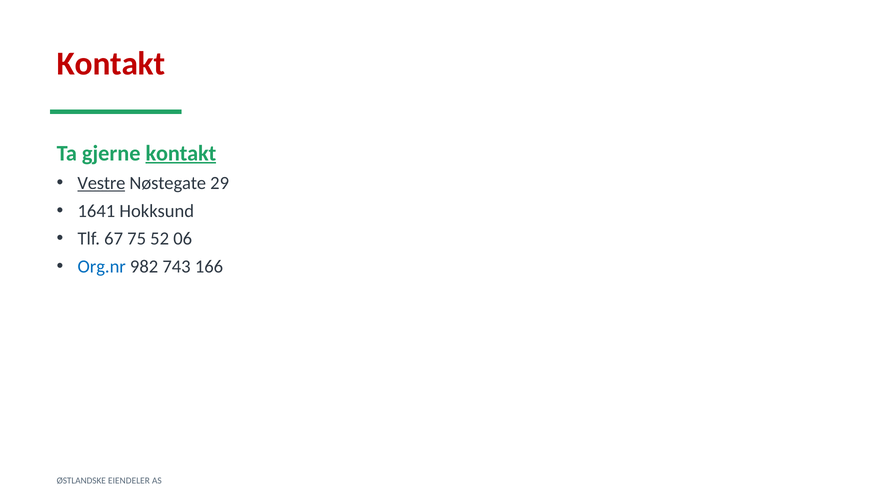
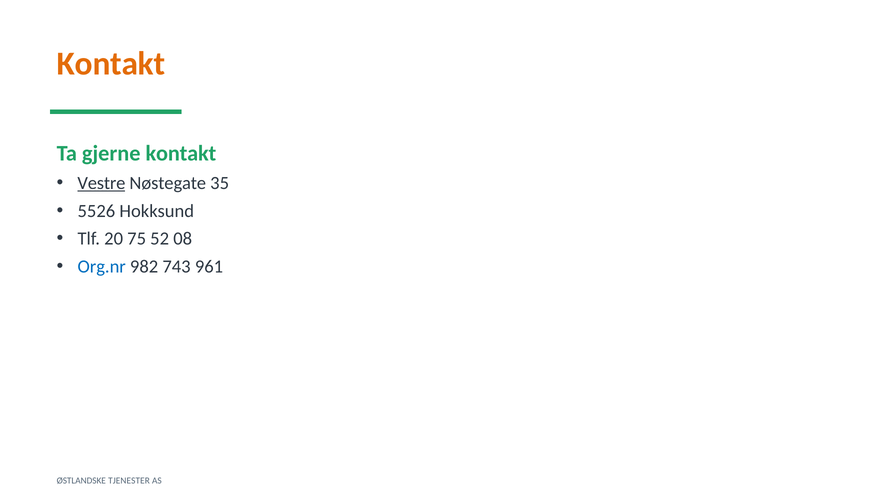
Kontakt colour: red -> orange (111, 64)
kontakt underline: present -> none (181, 153)
29: 29 -> 35 (220, 183)
1641: 1641 -> 5526 (96, 211)
67: 67 -> 20 (114, 239)
06: 06 -> 08 (183, 239)
166: 166 -> 961 (209, 267)
EIENDELER: EIENDELER -> TJENESTER (129, 481)
